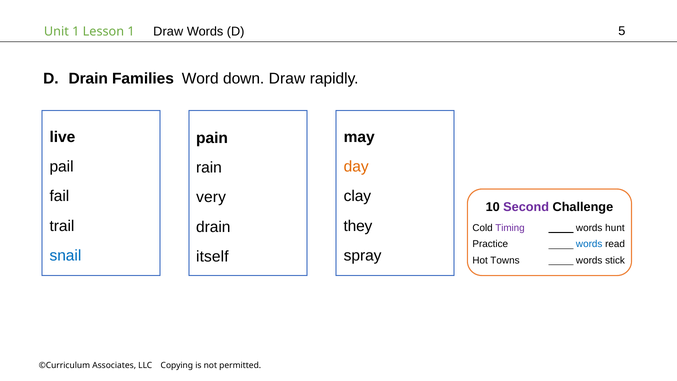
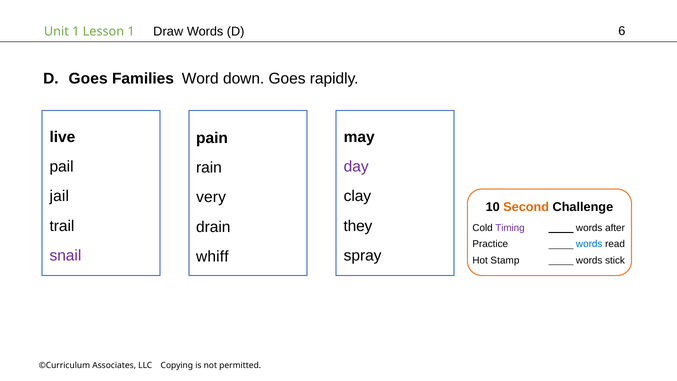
5: 5 -> 6 (622, 31)
D Drain: Drain -> Goes (88, 79)
down Draw: Draw -> Goes (287, 79)
day colour: orange -> purple (356, 167)
fail: fail -> jail (59, 196)
Second colour: purple -> orange (526, 207)
hunt: hunt -> after (615, 228)
snail colour: blue -> purple (65, 256)
itself: itself -> whiff (212, 256)
Towns: Towns -> Stamp (505, 260)
